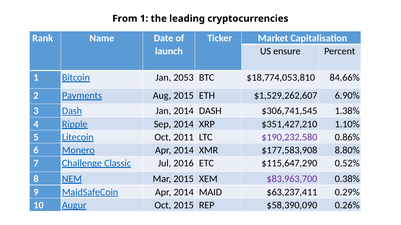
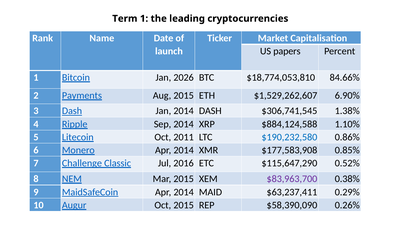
From: From -> Term (125, 19)
ensure: ensure -> papers (287, 51)
2053: 2053 -> 2026 (184, 78)
$351,427,210: $351,427,210 -> $884,124,588 (289, 124)
$190,232,580 colour: purple -> blue (289, 137)
8.80%: 8.80% -> 0.85% (347, 151)
